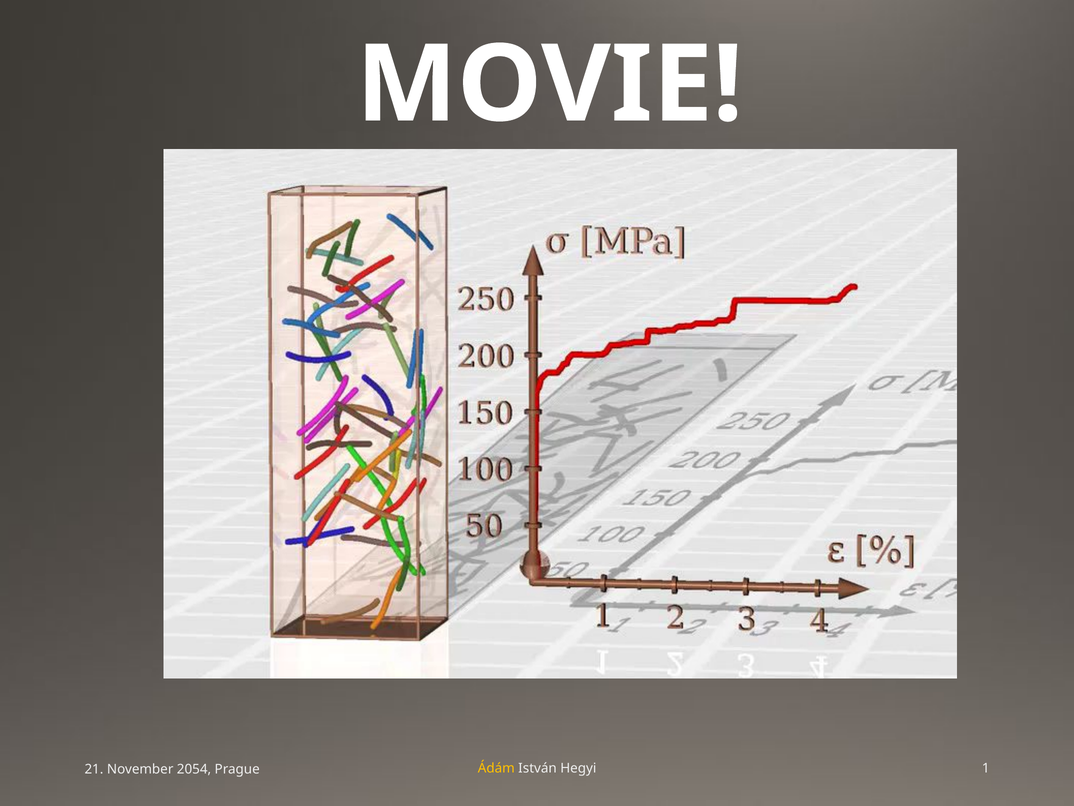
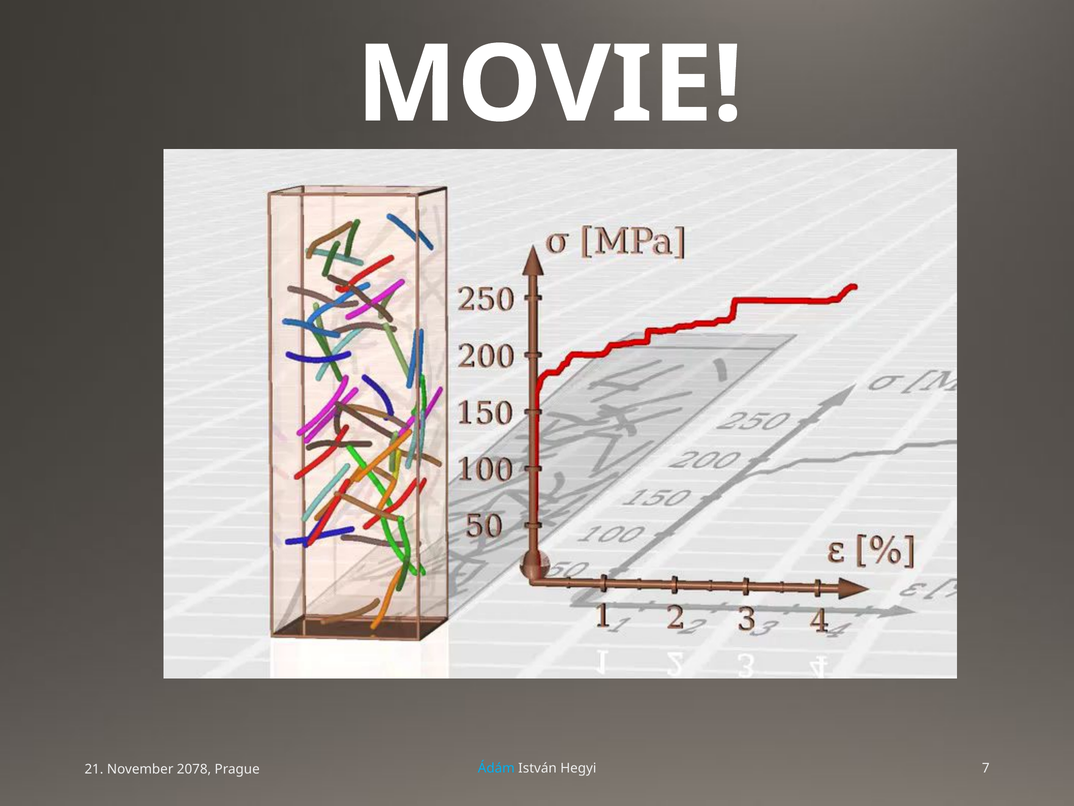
Ádám colour: yellow -> light blue (496, 768)
1: 1 -> 7 (986, 768)
2054: 2054 -> 2078 (194, 769)
